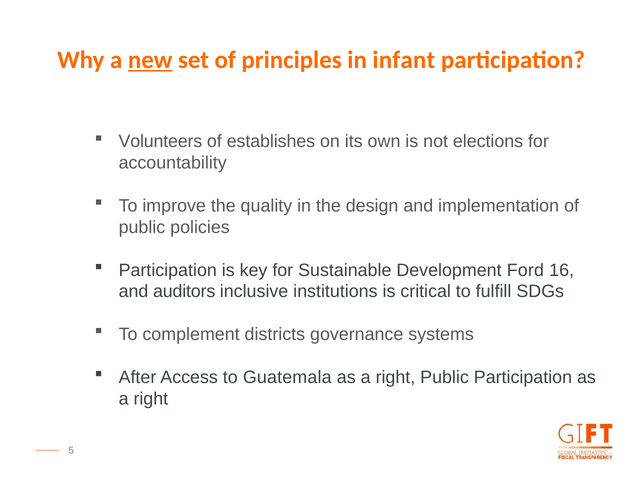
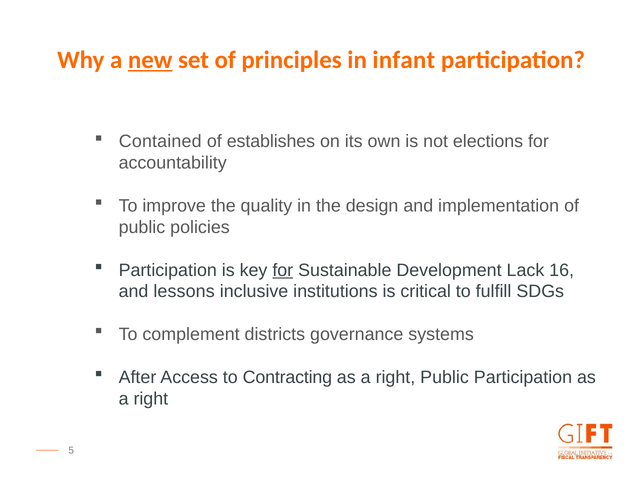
Volunteers: Volunteers -> Contained (160, 141)
for underline: none -> present (283, 270)
Ford: Ford -> Lack (525, 270)
auditors: auditors -> lessons (184, 291)
Guatemala: Guatemala -> Contracting (287, 377)
